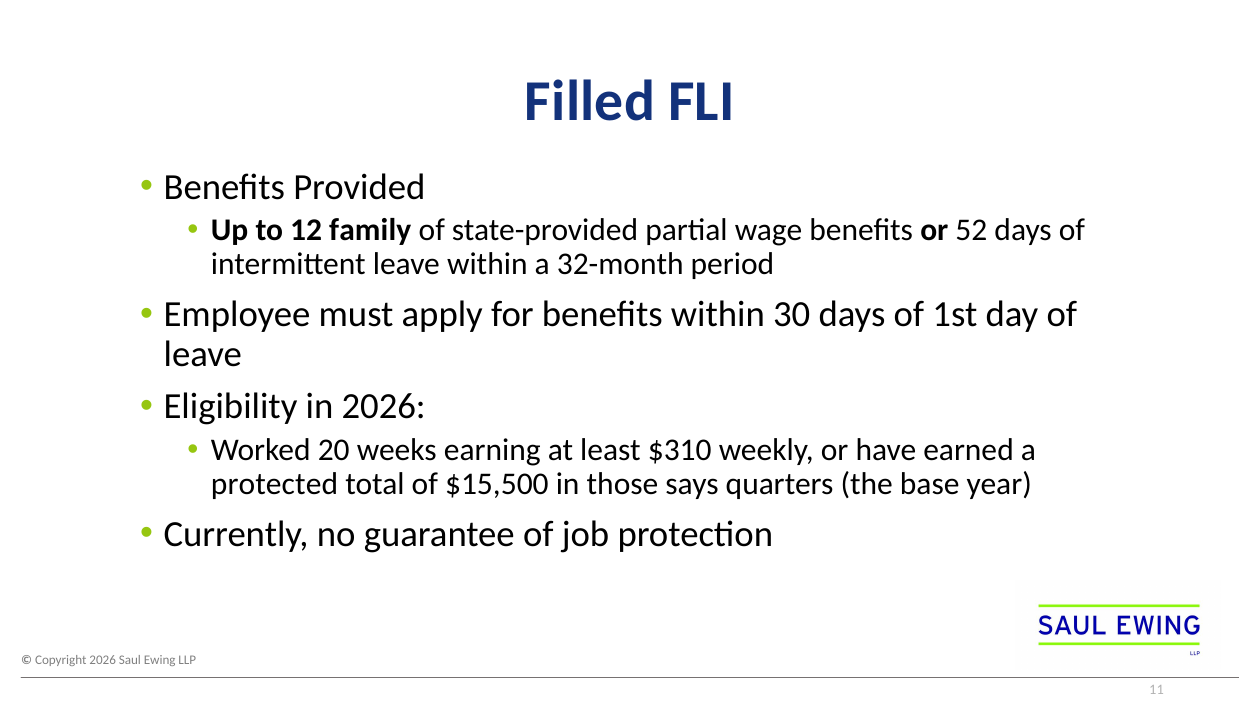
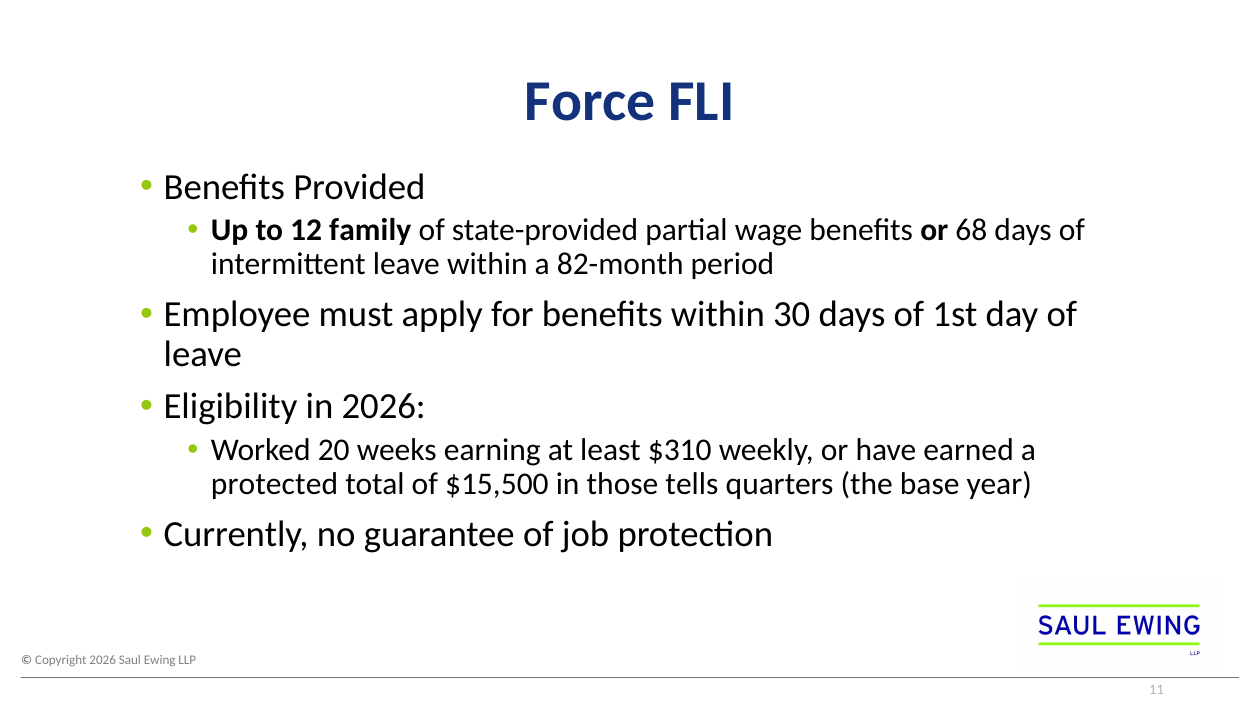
Filled: Filled -> Force (590, 101)
52: 52 -> 68 (971, 230)
32-month: 32-month -> 82-month (620, 264)
says: says -> tells (692, 484)
